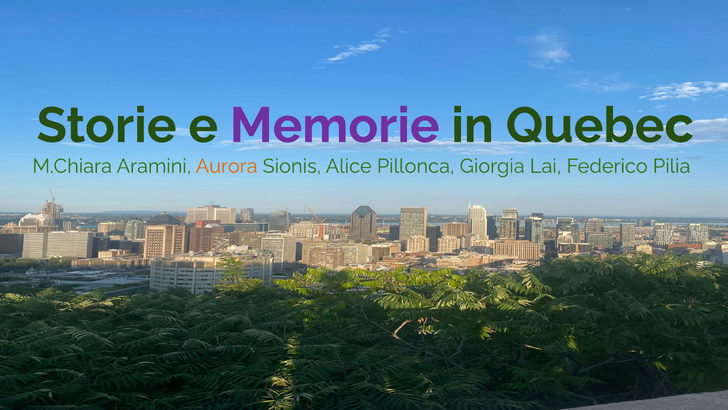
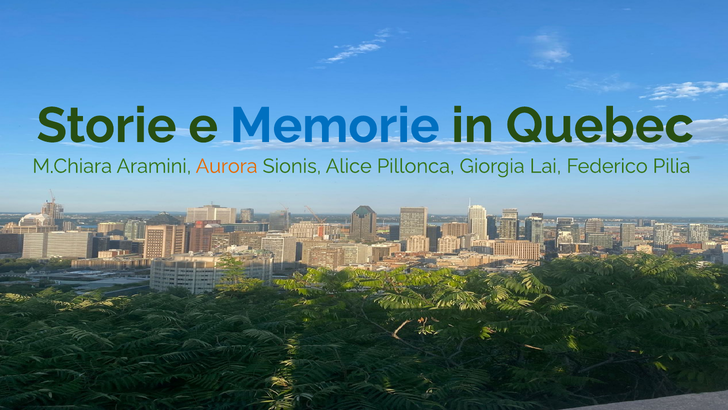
Memorie colour: purple -> blue (335, 126)
